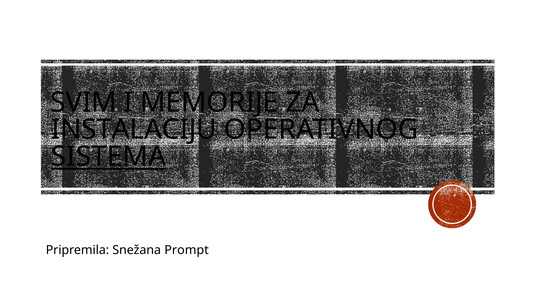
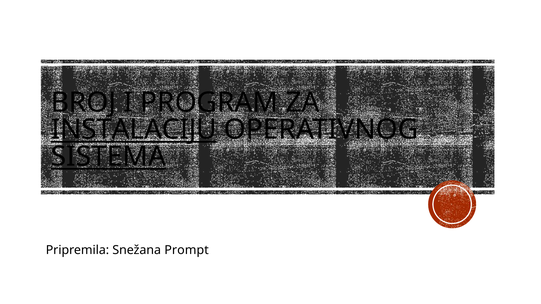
SVIM: SVIM -> BROJ (83, 103)
MEMORIJE: MEMORIJE -> PROGRAM (209, 103)
INSTALACIJU underline: none -> present (134, 130)
